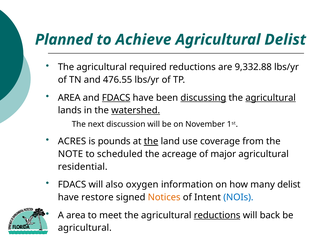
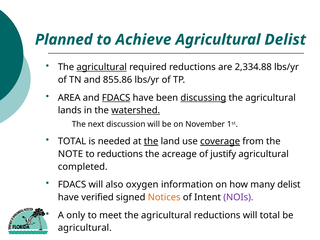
agricultural underline: none -> present (102, 67)
9,332.88: 9,332.88 -> 2,334.88 (253, 67)
476.55: 476.55 -> 855.86 (118, 80)
agricultural underline: present -> none (271, 98)
ACRES: ACRES -> TOTAL (72, 141)
pounds: pounds -> needed (114, 141)
coverage underline: none -> present (220, 141)
to scheduled: scheduled -> reductions (120, 154)
major: major -> justify (223, 154)
residential: residential -> completed (83, 167)
restore: restore -> verified (97, 197)
NOIs colour: blue -> purple (238, 197)
A area: area -> only (76, 215)
reductions underline: present -> none (217, 215)
will back: back -> total (270, 215)
